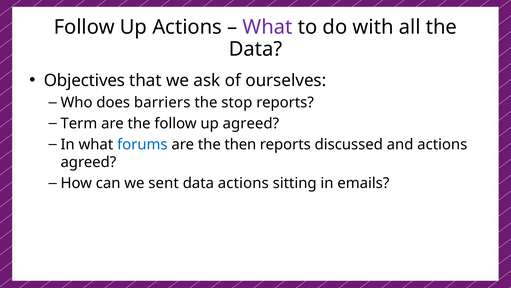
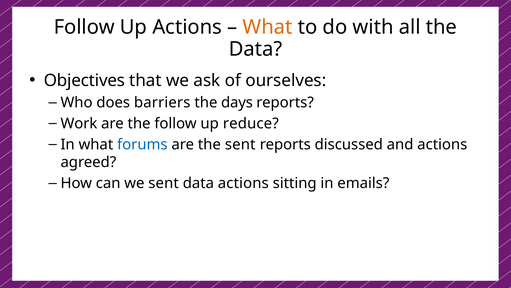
What colour: purple -> orange (268, 27)
stop: stop -> days (237, 102)
Term: Term -> Work (79, 123)
up agreed: agreed -> reduce (251, 123)
the then: then -> sent (240, 144)
